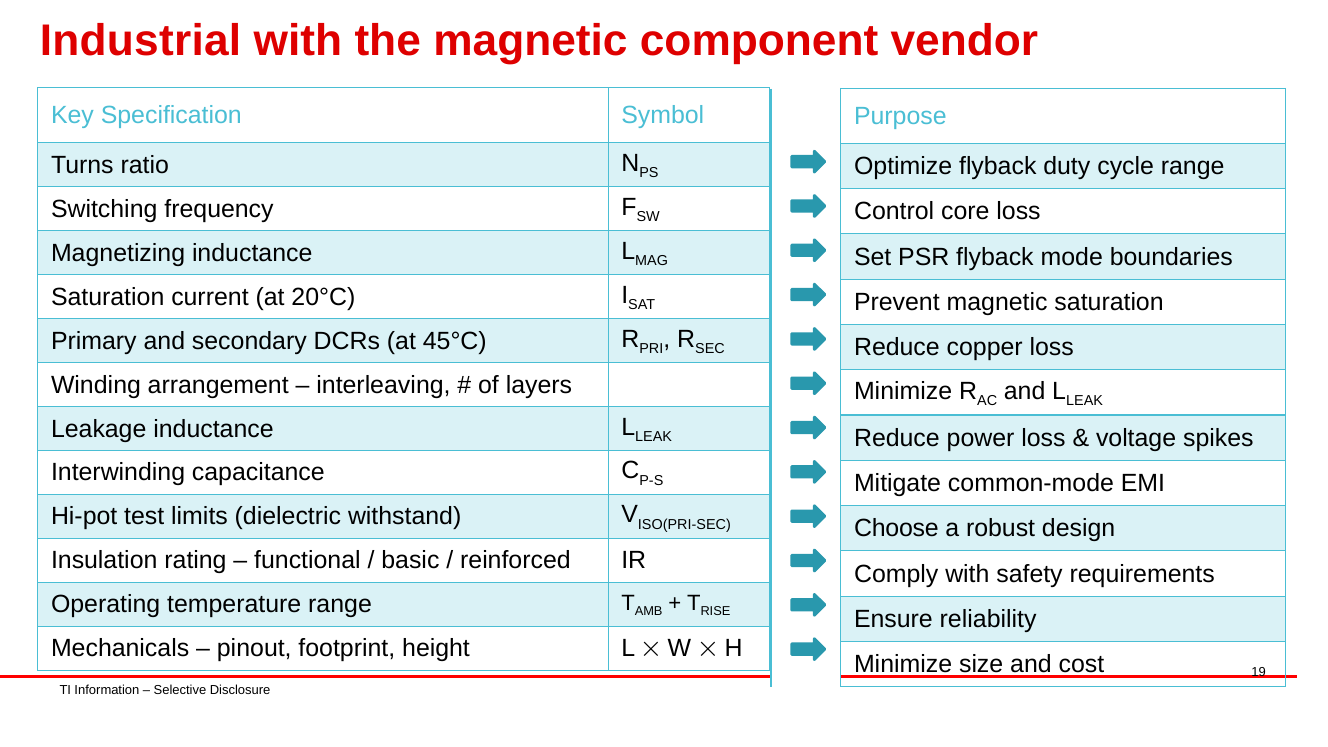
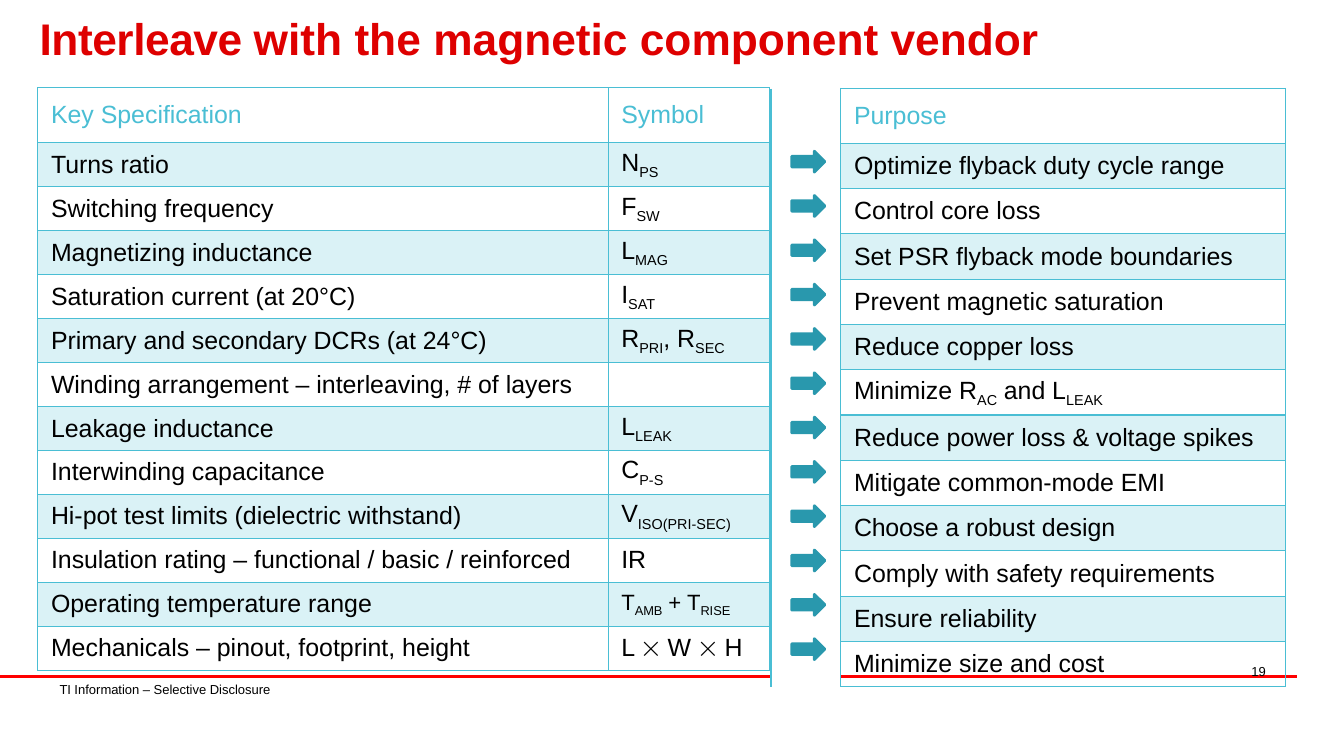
Industrial: Industrial -> Interleave (141, 41)
45°C: 45°C -> 24°C (455, 341)
